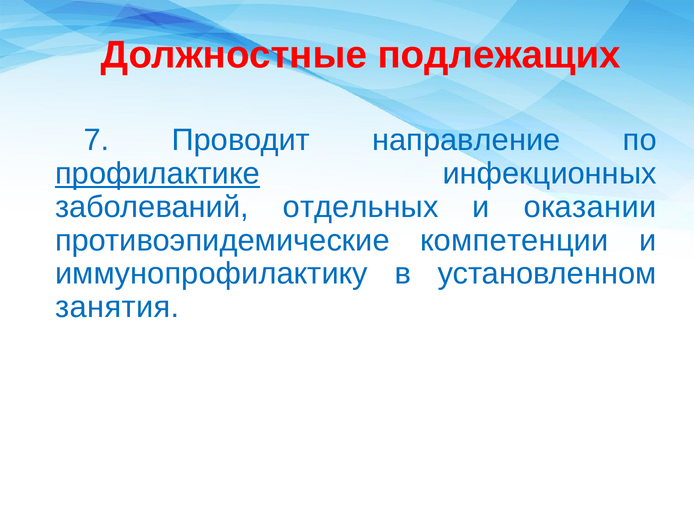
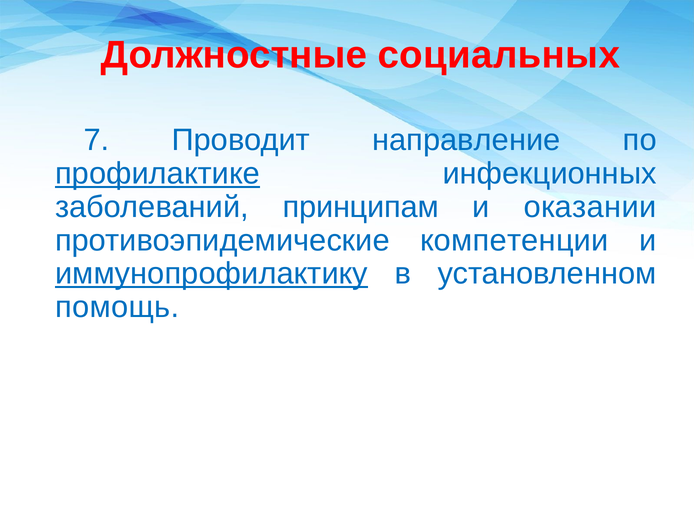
подлежащих: подлежащих -> социальных (499, 55)
отдельных: отдельных -> принципам (361, 207)
иммунопрофилактику underline: none -> present (211, 273)
занятия: занятия -> помощь (117, 307)
